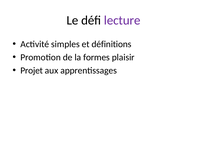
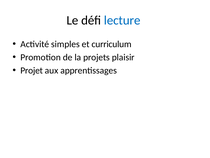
lecture colour: purple -> blue (122, 20)
définitions: définitions -> curriculum (112, 44)
formes: formes -> projets (96, 57)
